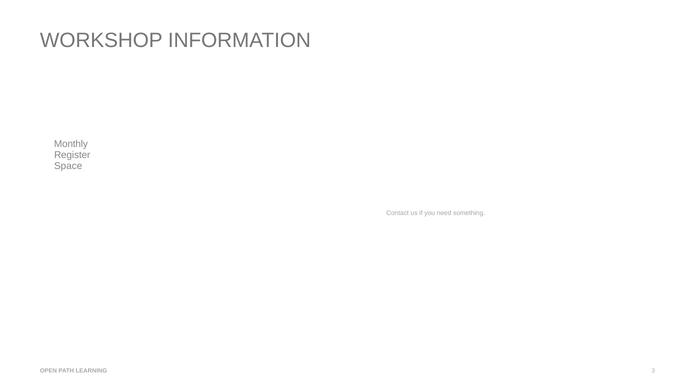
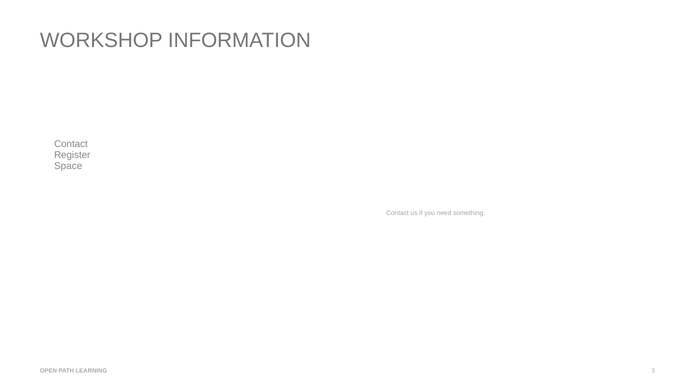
Monthly: Monthly -> Contact (71, 144)
